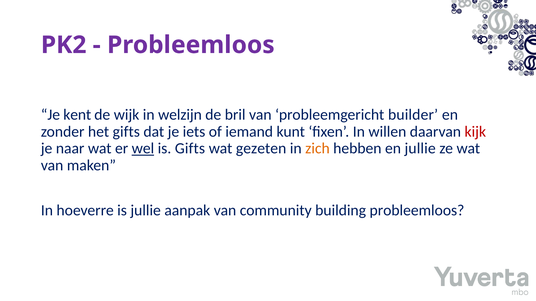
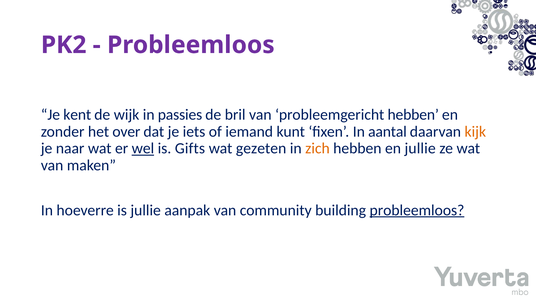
welzijn: welzijn -> passies (180, 115)
probleemgericht builder: builder -> hebben (413, 115)
het gifts: gifts -> over (126, 132)
willen: willen -> aantal (387, 132)
kijk colour: red -> orange (475, 132)
probleemloos underline: none -> present (417, 211)
